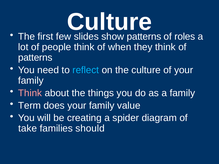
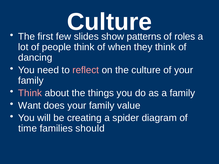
patterns: patterns -> dancing (35, 58)
reflect colour: light blue -> pink (86, 70)
Term: Term -> Want (30, 106)
take: take -> time (28, 129)
